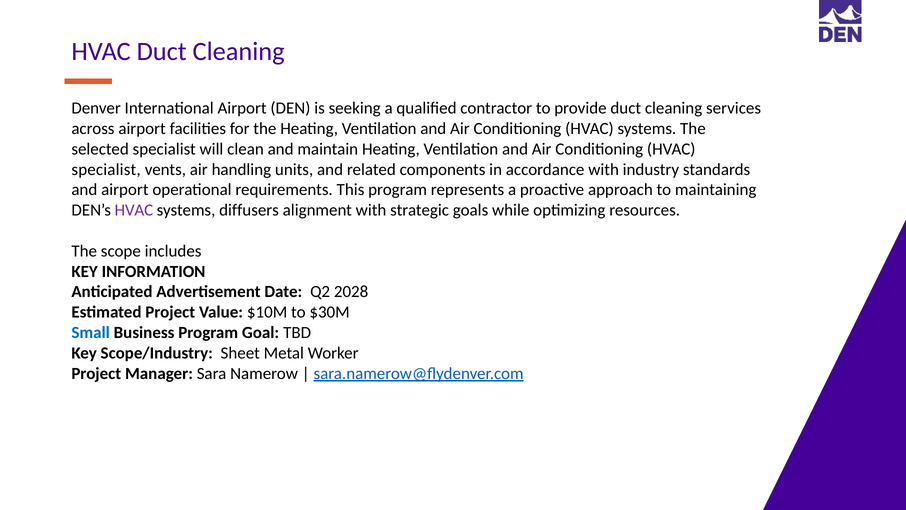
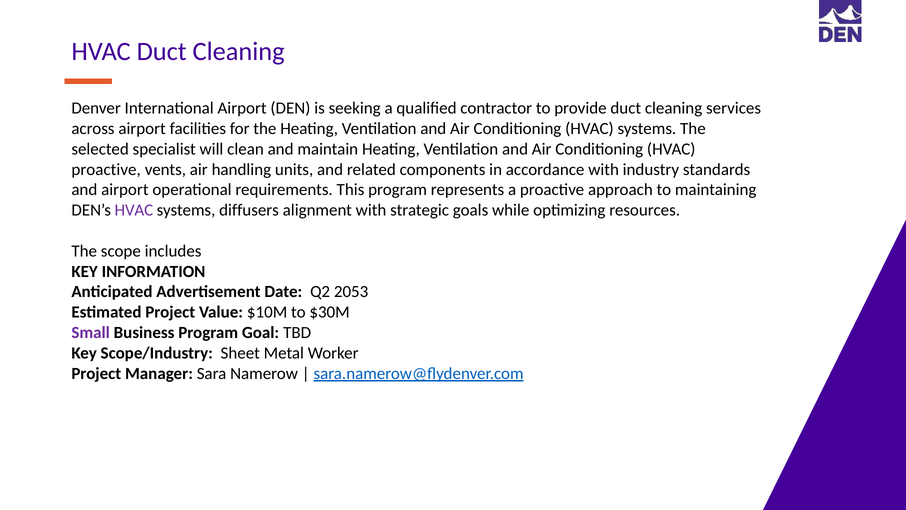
specialist: specialist -> proactive (106, 169)
2028: 2028 -> 2053 (351, 292)
Small colour: blue -> purple (91, 332)
